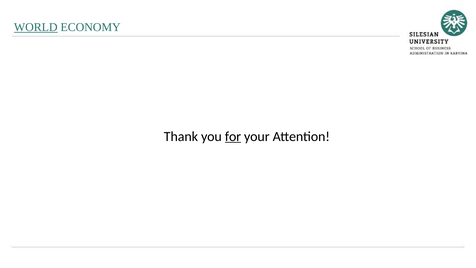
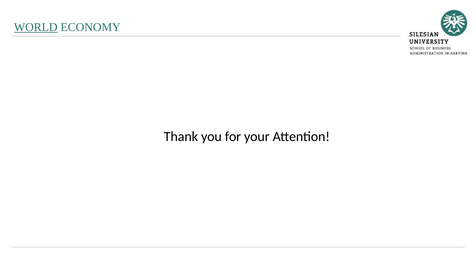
for underline: present -> none (233, 136)
